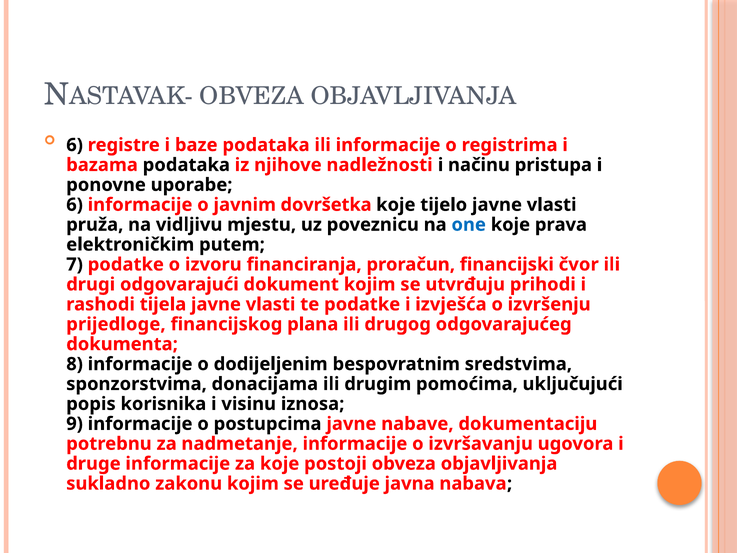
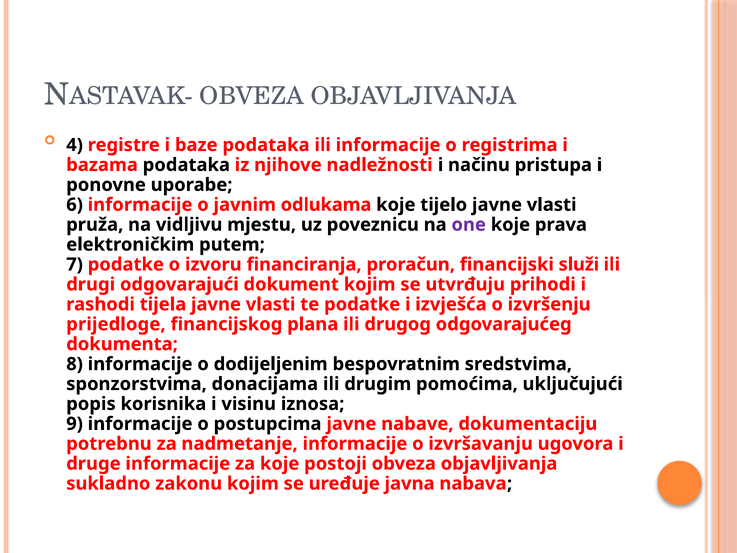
6: 6 -> 4 (75, 145)
dovršetka: dovršetka -> odlukama (326, 205)
one colour: blue -> purple (469, 225)
čvor: čvor -> služi (579, 264)
